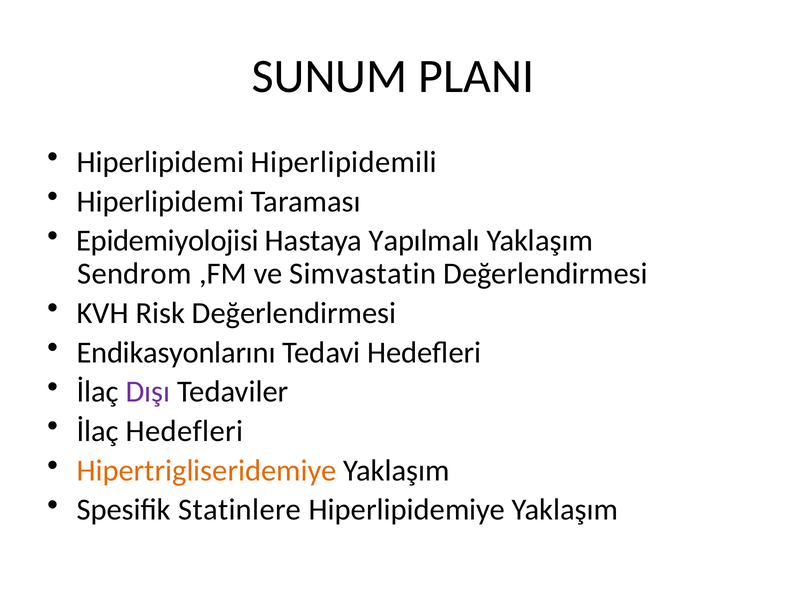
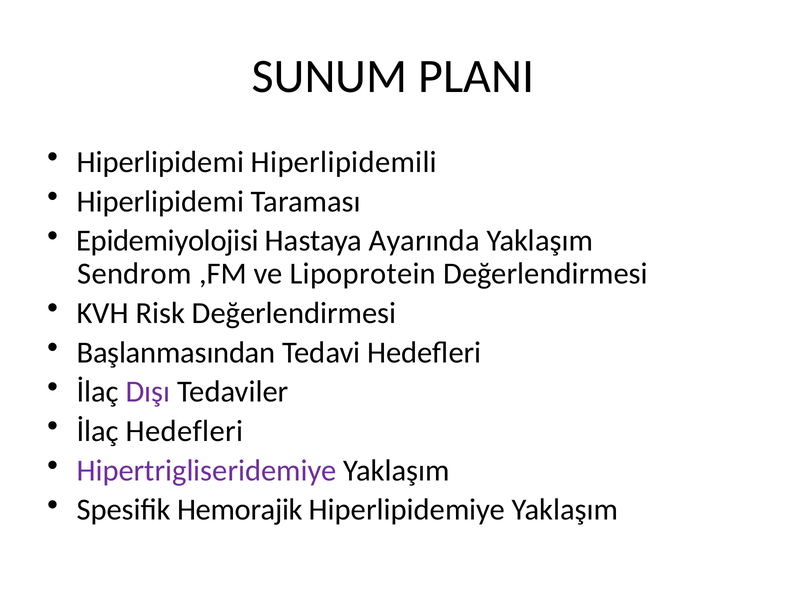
Yapılmalı: Yapılmalı -> Ayarında (424, 241)
Simvastatin: Simvastatin -> Lipoprotein (363, 274)
Endikasyonlarını: Endikasyonlarını -> Başlanmasından (176, 352)
Hipertrigliseridemiye colour: orange -> purple (207, 470)
Statinlere: Statinlere -> Hemorajik (240, 509)
